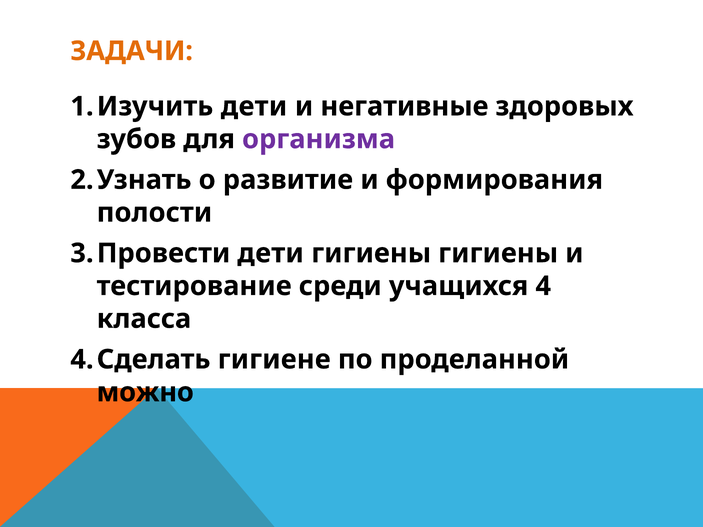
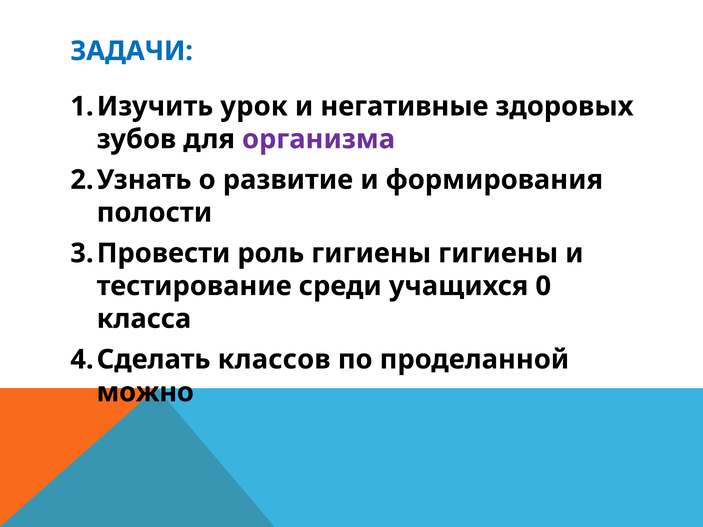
ЗАДАЧИ colour: orange -> blue (132, 51)
дети: дети -> урок (254, 106)
дети: дети -> роль (271, 253)
4: 4 -> 0 (543, 286)
гигиене: гигиене -> классов (274, 360)
